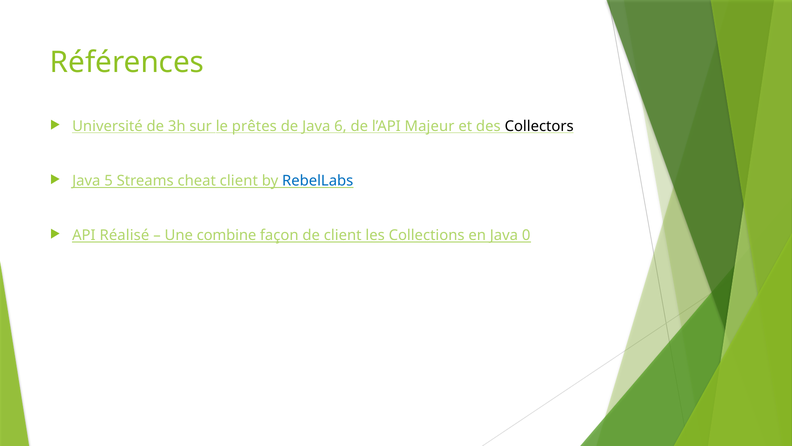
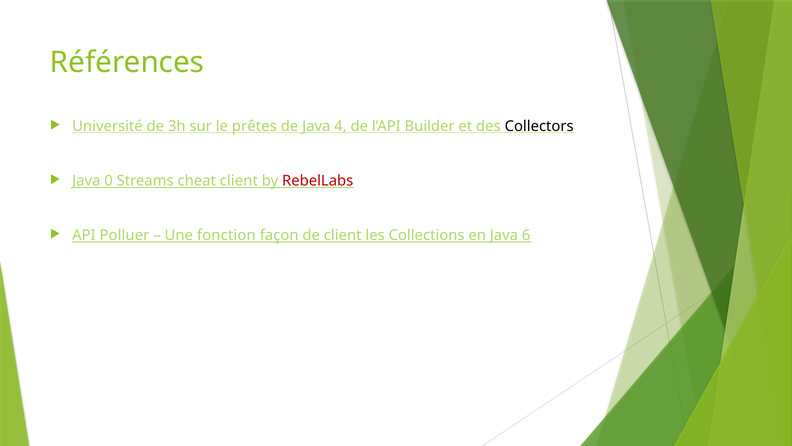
6: 6 -> 4 (340, 126)
Majeur: Majeur -> Builder (430, 126)
5: 5 -> 0 (109, 181)
RebelLabs colour: blue -> red (318, 181)
Réalisé: Réalisé -> Polluer (124, 235)
combine: combine -> fonction (226, 235)
0: 0 -> 6 (526, 235)
